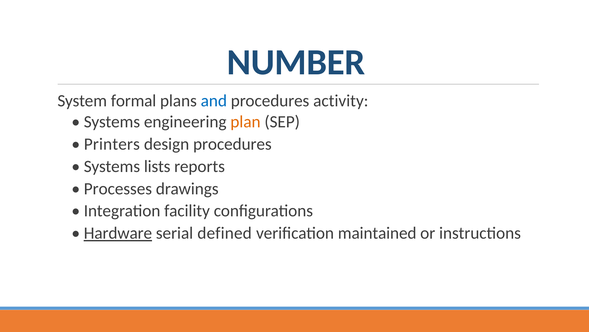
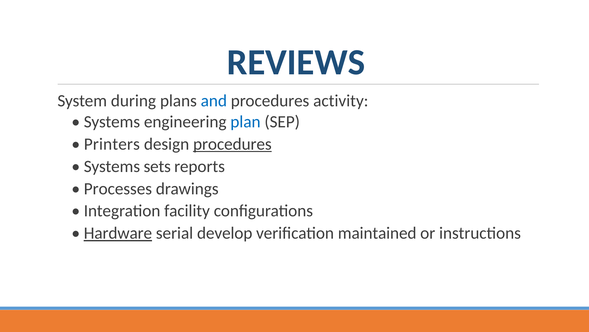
NUMBER: NUMBER -> REVIEWS (296, 62)
formal: formal -> during (133, 101)
plan colour: orange -> blue (245, 122)
procedures underline: none -> present (232, 144)
lists: lists -> sets (157, 166)
defined: defined -> develop (225, 233)
